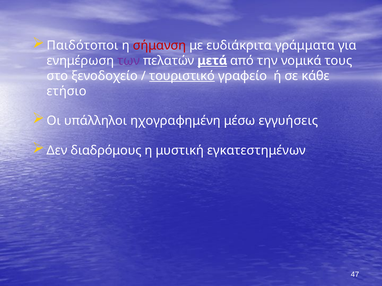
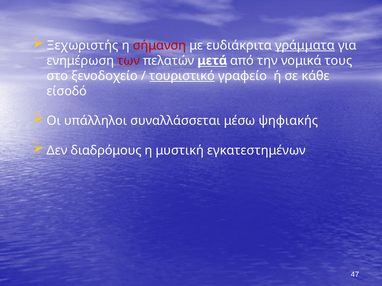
Παιδότοποι: Παιδότοποι -> Ξεχωριστής (83, 45)
γράμματα underline: none -> present (305, 45)
των colour: purple -> red (129, 61)
ετήσιο: ετήσιο -> είσοδό (67, 91)
ηχογραφημένη: ηχογραφημένη -> συναλλάσσεται (176, 121)
εγγυήσεις: εγγυήσεις -> ψηφιακής (288, 121)
